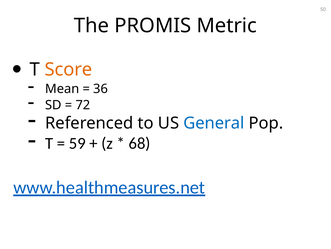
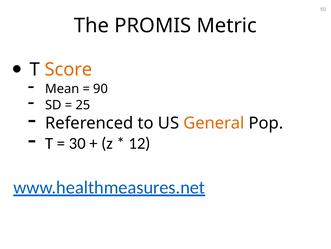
36: 36 -> 90 (101, 89)
72: 72 -> 25 (83, 105)
General colour: blue -> orange (214, 123)
59: 59 -> 30 (77, 143)
68: 68 -> 12 (140, 143)
